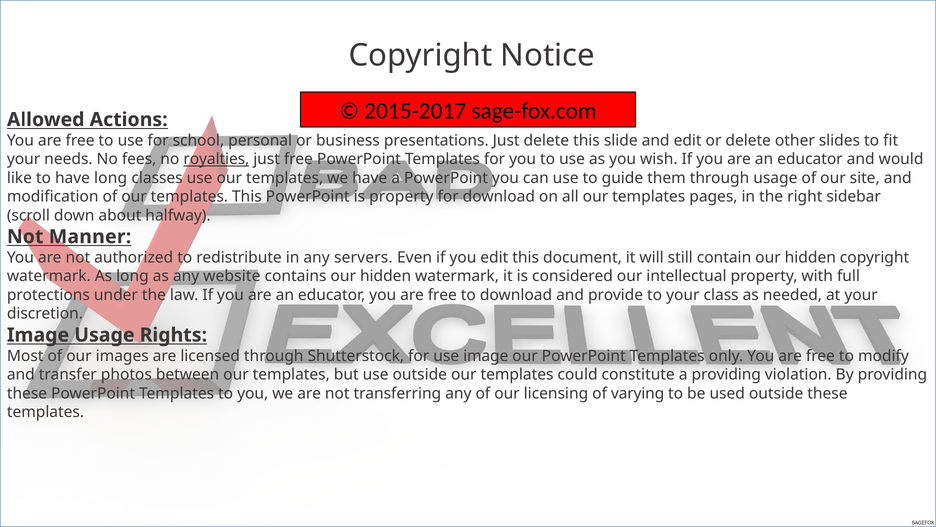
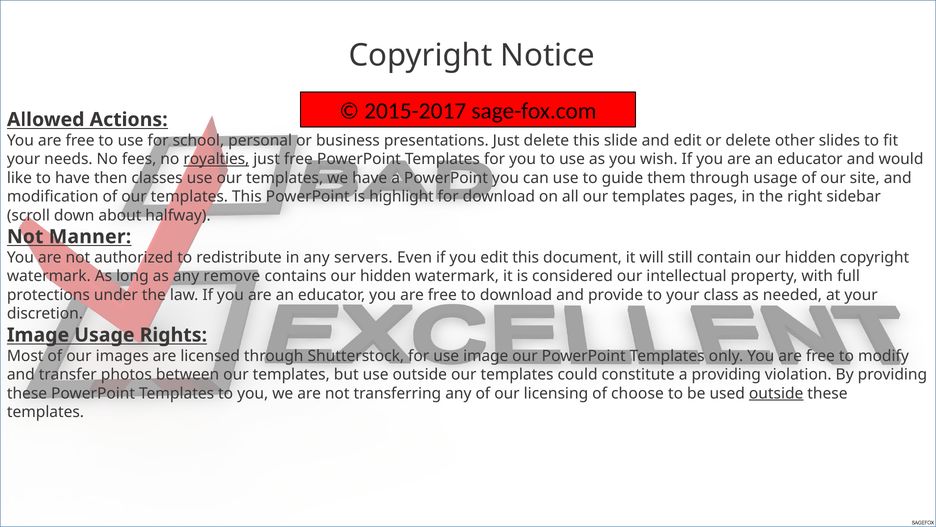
have long: long -> then (111, 178)
is property: property -> highlight (401, 196)
website: website -> remove (232, 276)
varying: varying -> choose (637, 393)
outside underline: none -> present (776, 393)
